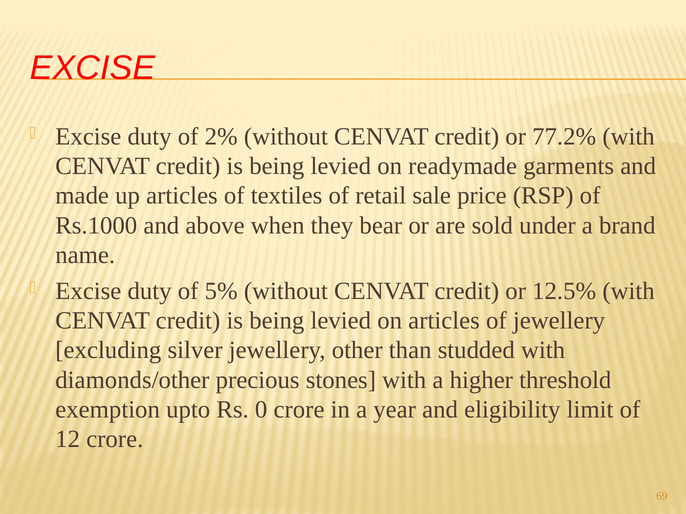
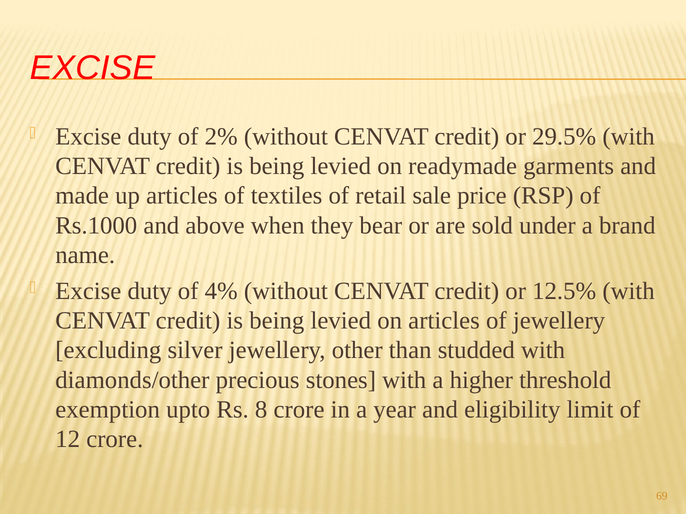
77.2%: 77.2% -> 29.5% (564, 137)
5%: 5% -> 4% (221, 291)
0: 0 -> 8 (261, 410)
